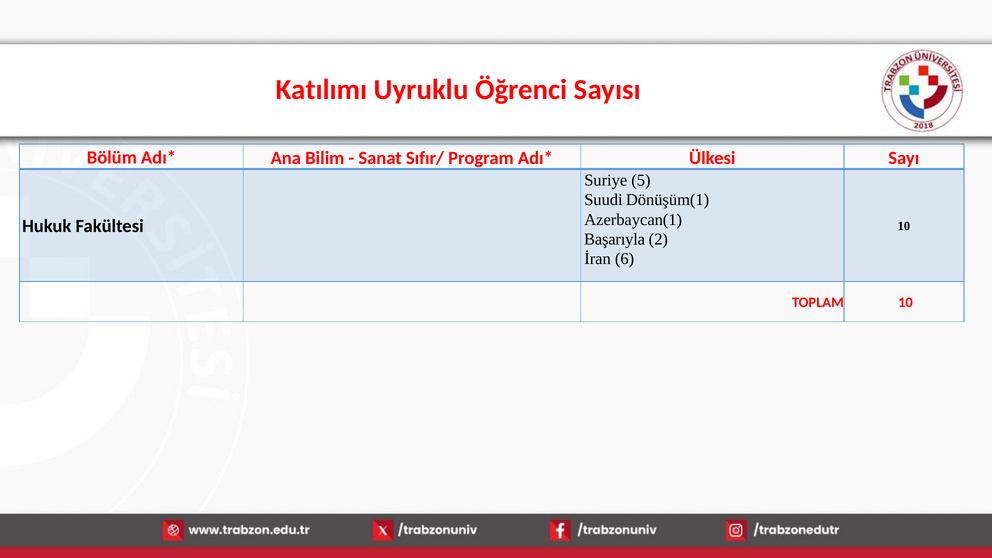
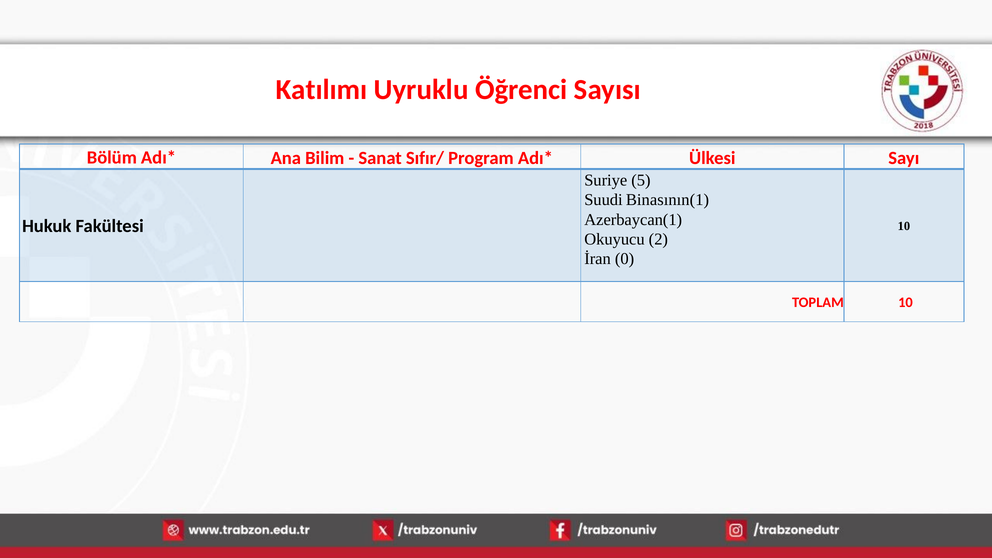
Dönüşüm(1: Dönüşüm(1 -> Binasının(1 (667, 200)
Başarıyla: Başarıyla -> Okuyucu (614, 239)
6: 6 -> 0 (625, 259)
